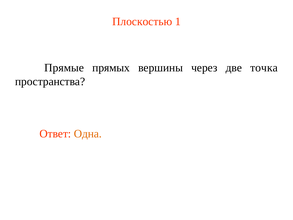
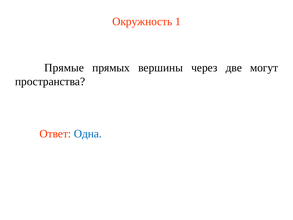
Плоскостью: Плоскостью -> Окружность (142, 22)
точка: точка -> могут (264, 68)
Одна colour: orange -> blue (88, 134)
